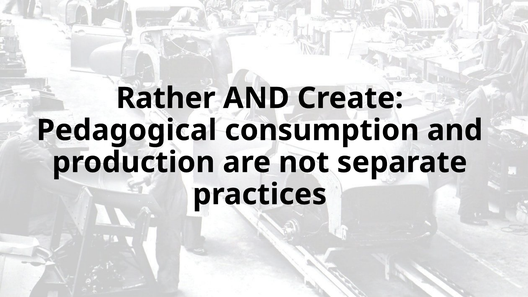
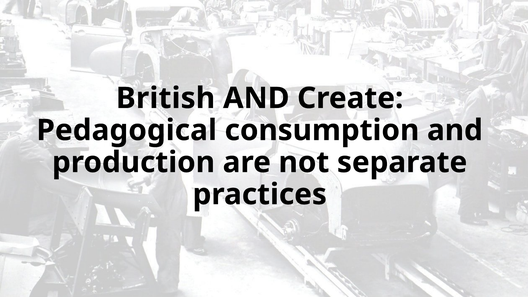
Rather: Rather -> British (166, 98)
